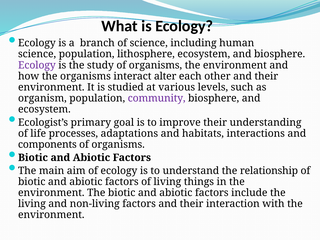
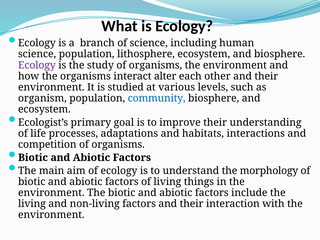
community colour: purple -> blue (157, 98)
components: components -> competition (47, 144)
relationship: relationship -> morphology (269, 171)
